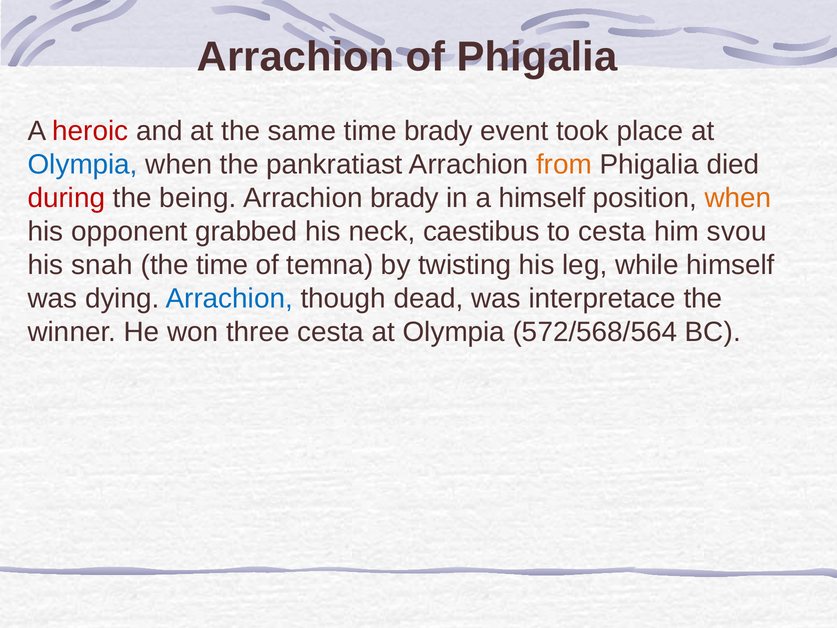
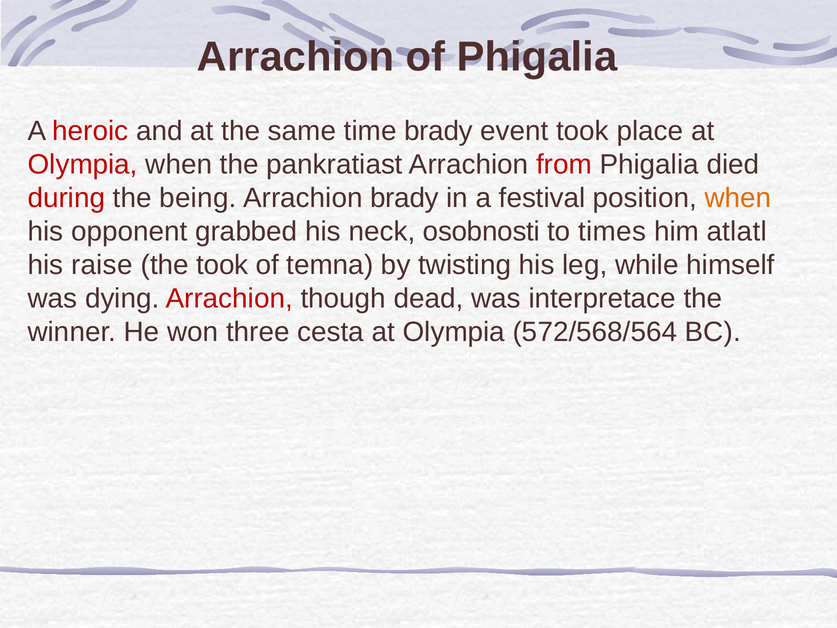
Olympia colour: blue -> red (83, 165)
from colour: orange -> red (564, 165)
a himself: himself -> festival (542, 198)
caestibus: caestibus -> osobnosti (481, 231)
to cesta: cesta -> times (612, 231)
svou: svou -> atlatl (737, 231)
snah: snah -> raise (102, 265)
the time: time -> took (222, 265)
Arrachion colour: blue -> red (229, 298)
